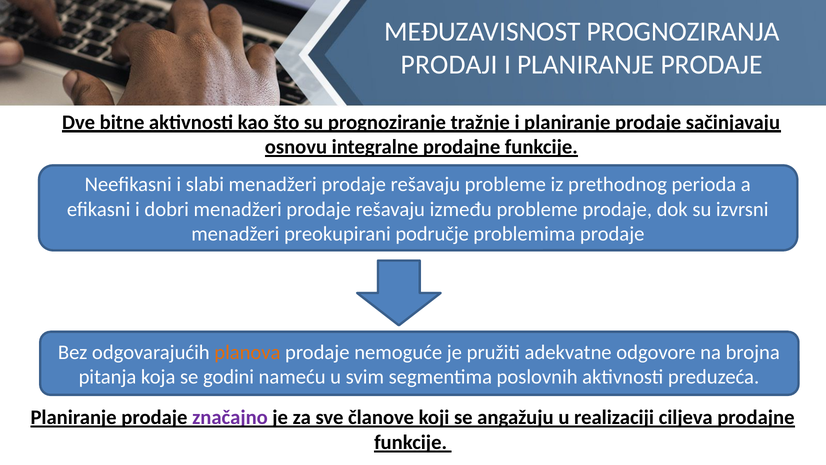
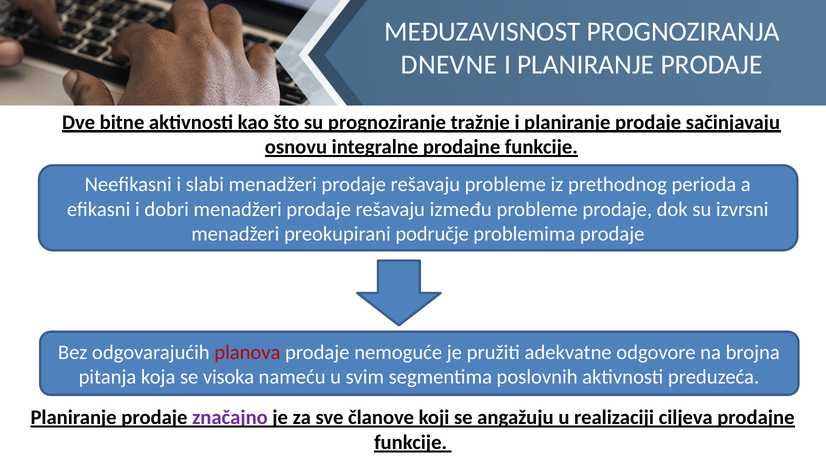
PRODAJI: PRODAJI -> DNEVNE (449, 65)
planova colour: orange -> red (247, 352)
godini: godini -> visoka (229, 377)
